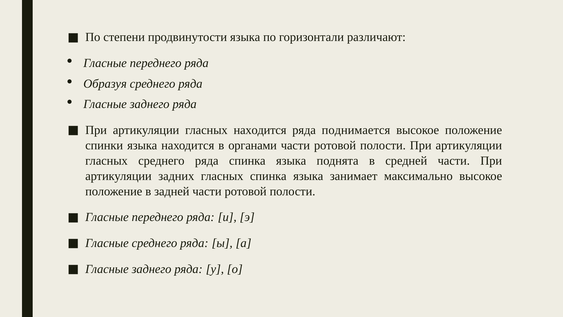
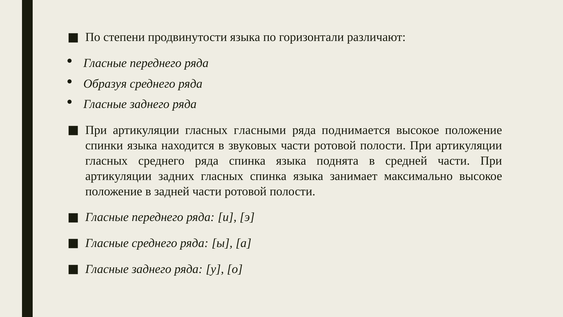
гласных находится: находится -> гласными (260, 130)
органами: органами -> звуковых (253, 145)
